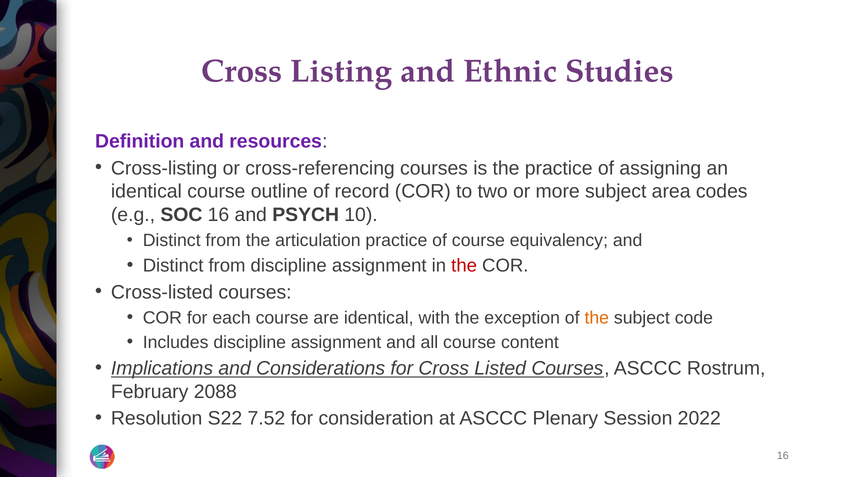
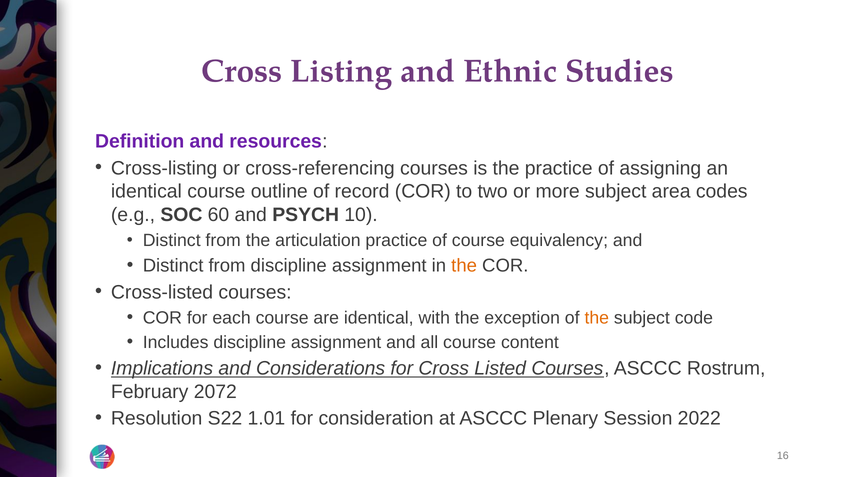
SOC 16: 16 -> 60 (218, 214)
the colour: red -> orange (464, 265)
2088: 2088 -> 2072 (215, 391)
7.52: 7.52 -> 1.01 (266, 418)
